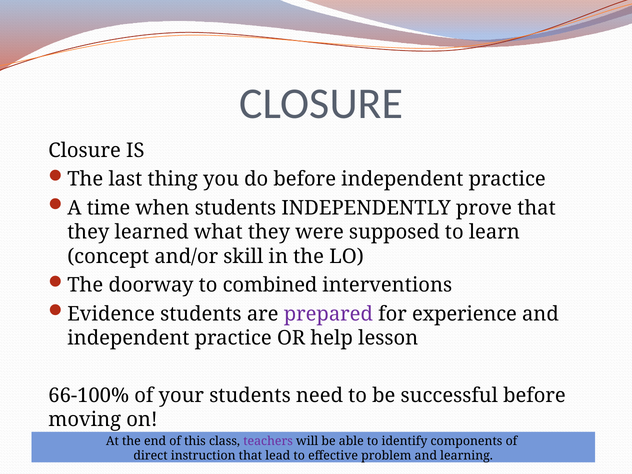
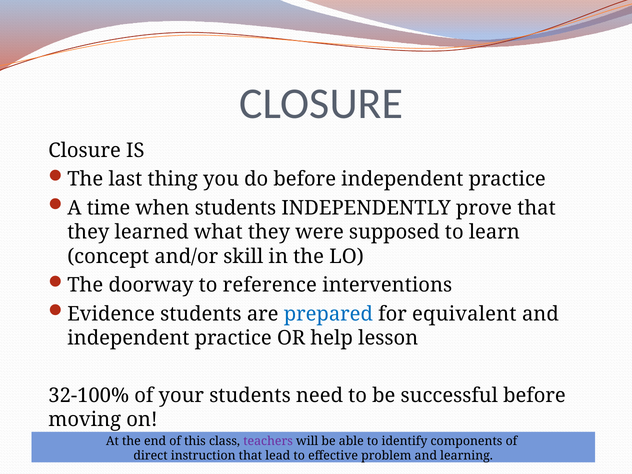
combined: combined -> reference (270, 285)
prepared colour: purple -> blue (328, 314)
experience: experience -> equivalent (464, 314)
66-100%: 66-100% -> 32-100% (89, 396)
